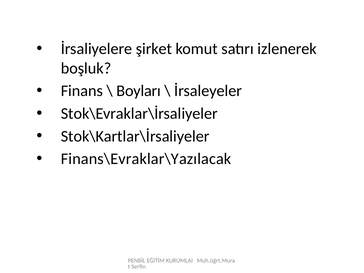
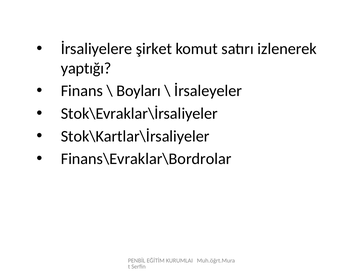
boşluk: boşluk -> yaptığı (86, 68)
Finans\Evraklar\Yazılacak: Finans\Evraklar\Yazılacak -> Finans\Evraklar\Bordrolar (146, 159)
